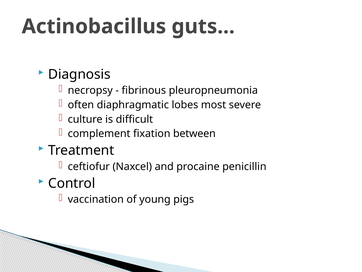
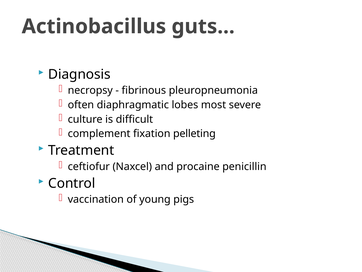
between: between -> pelleting (194, 134)
